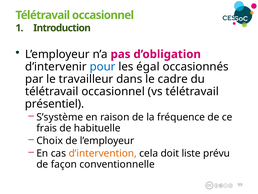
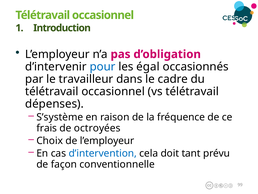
présentiel: présentiel -> dépenses (54, 104)
habituelle: habituelle -> octroyées (97, 128)
d’intervention colour: orange -> blue (103, 153)
liste: liste -> tant (191, 153)
